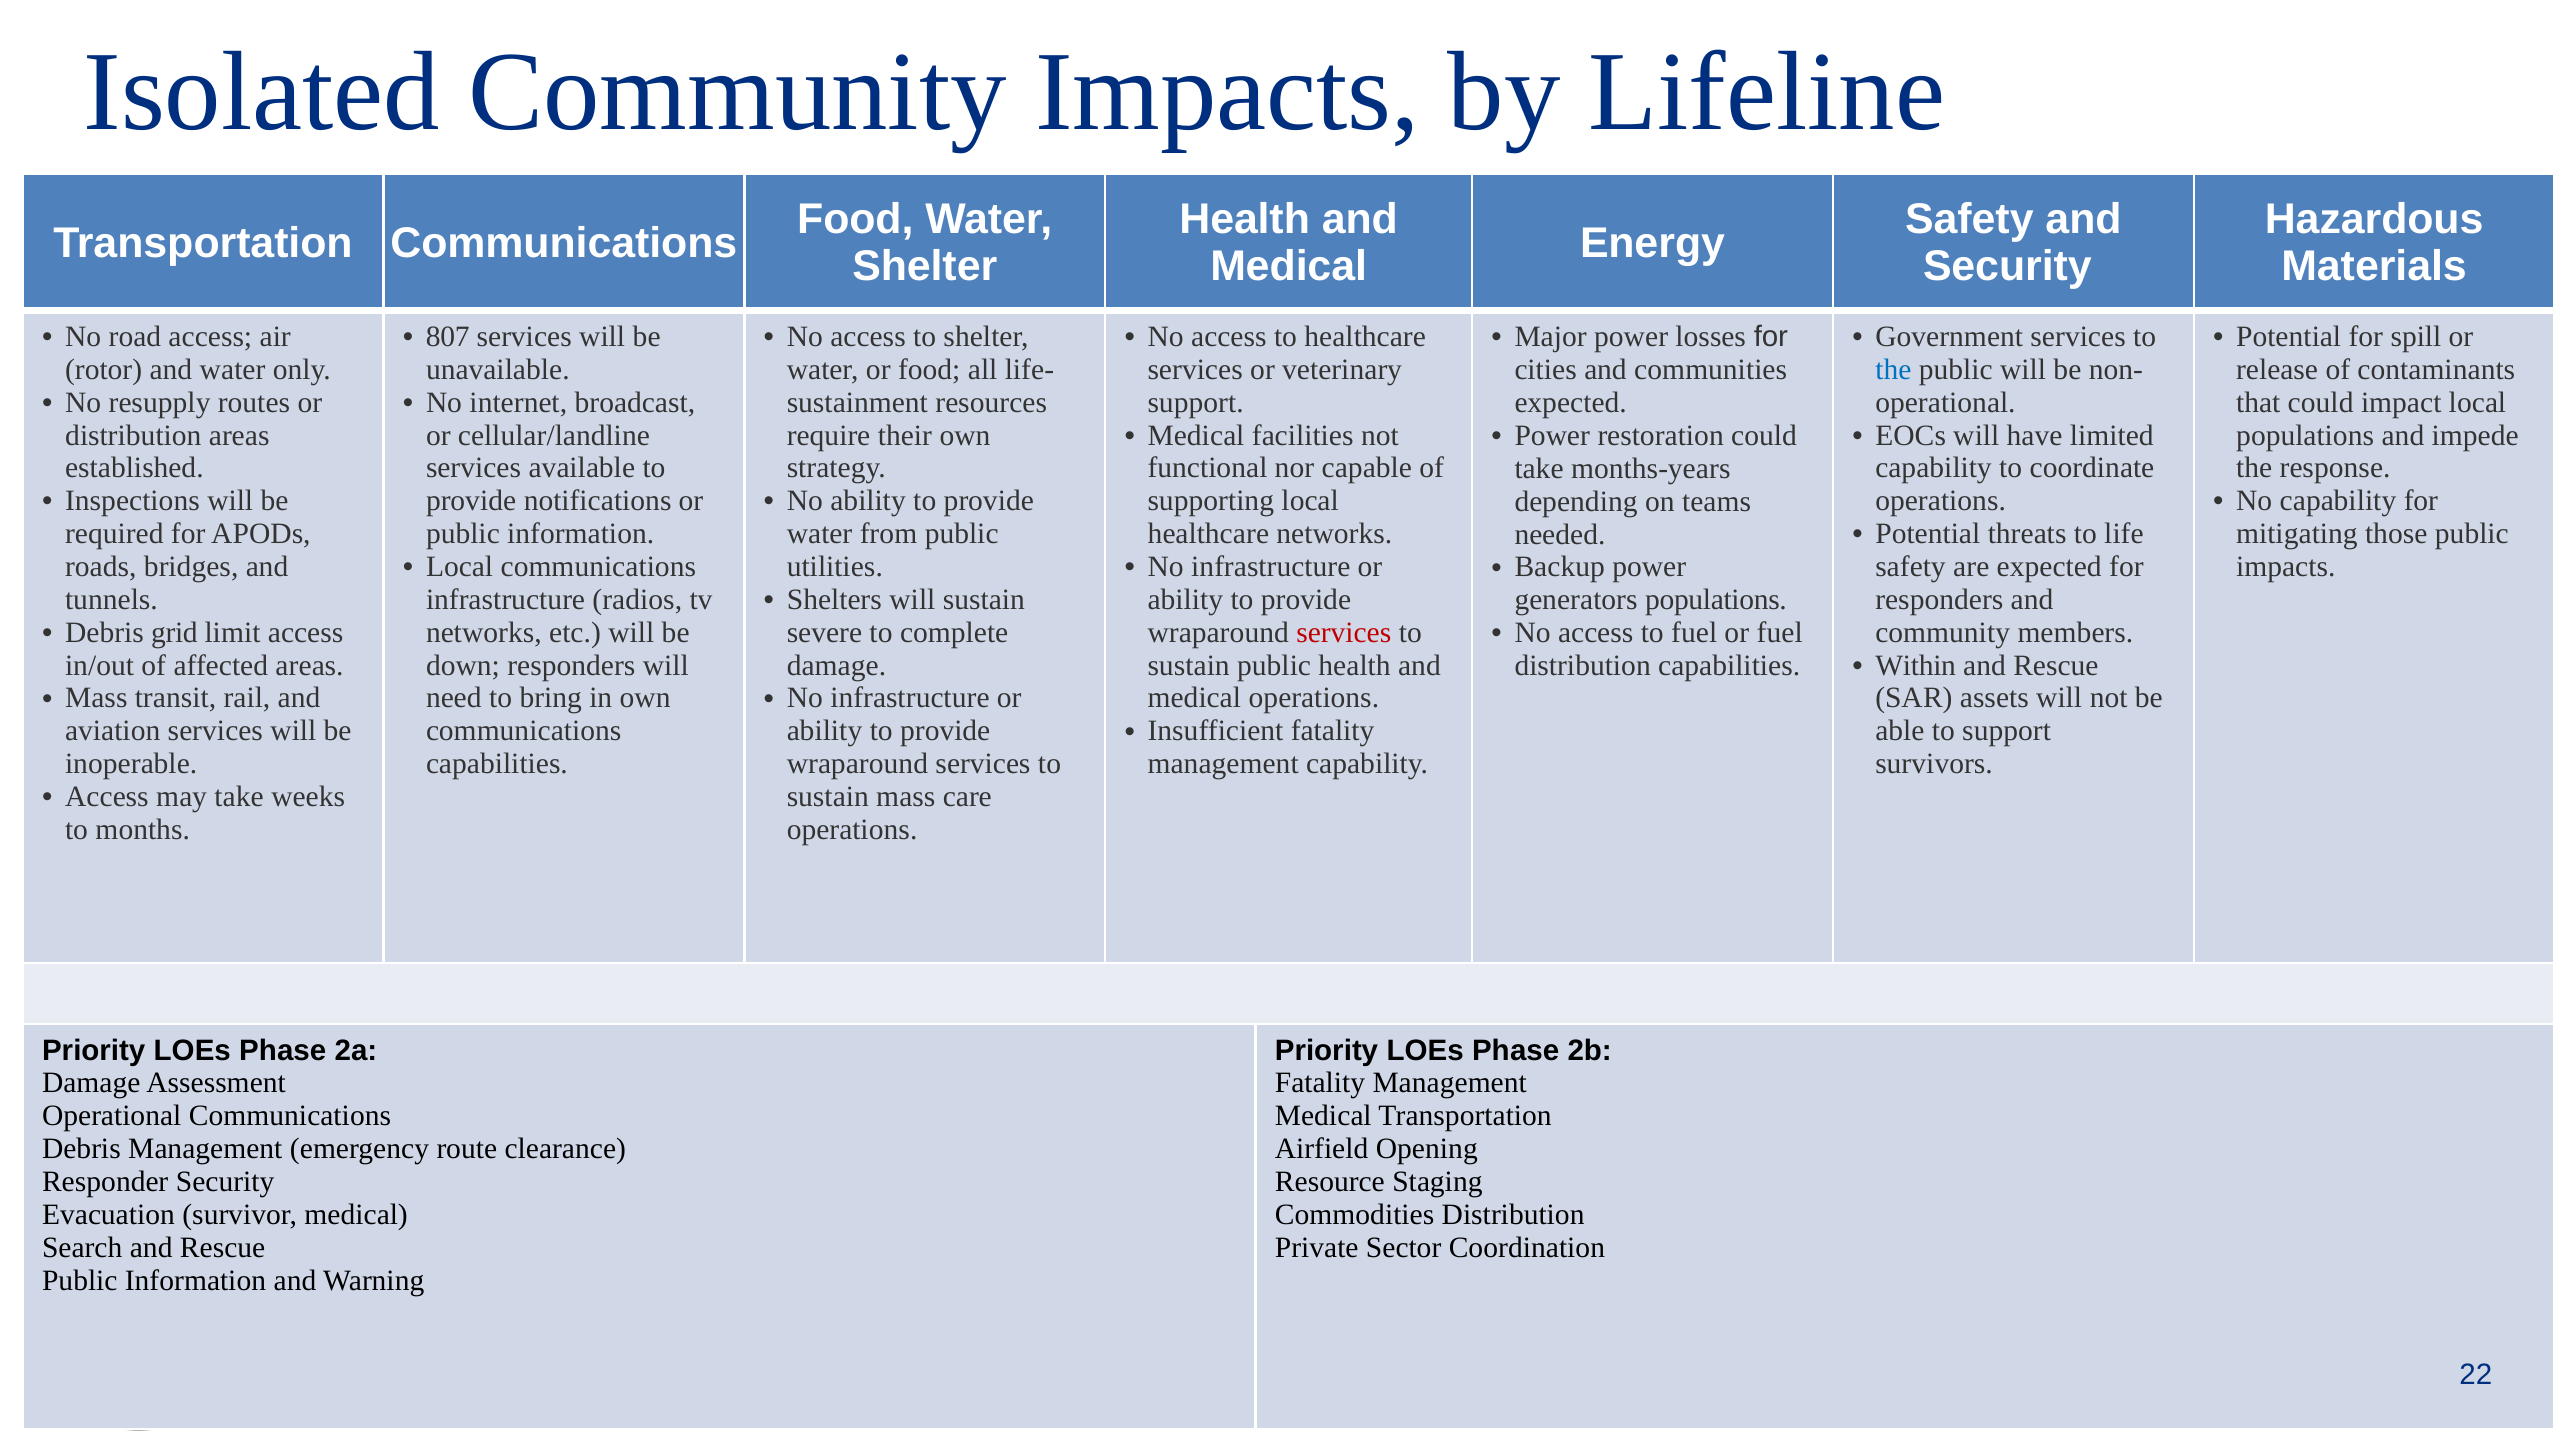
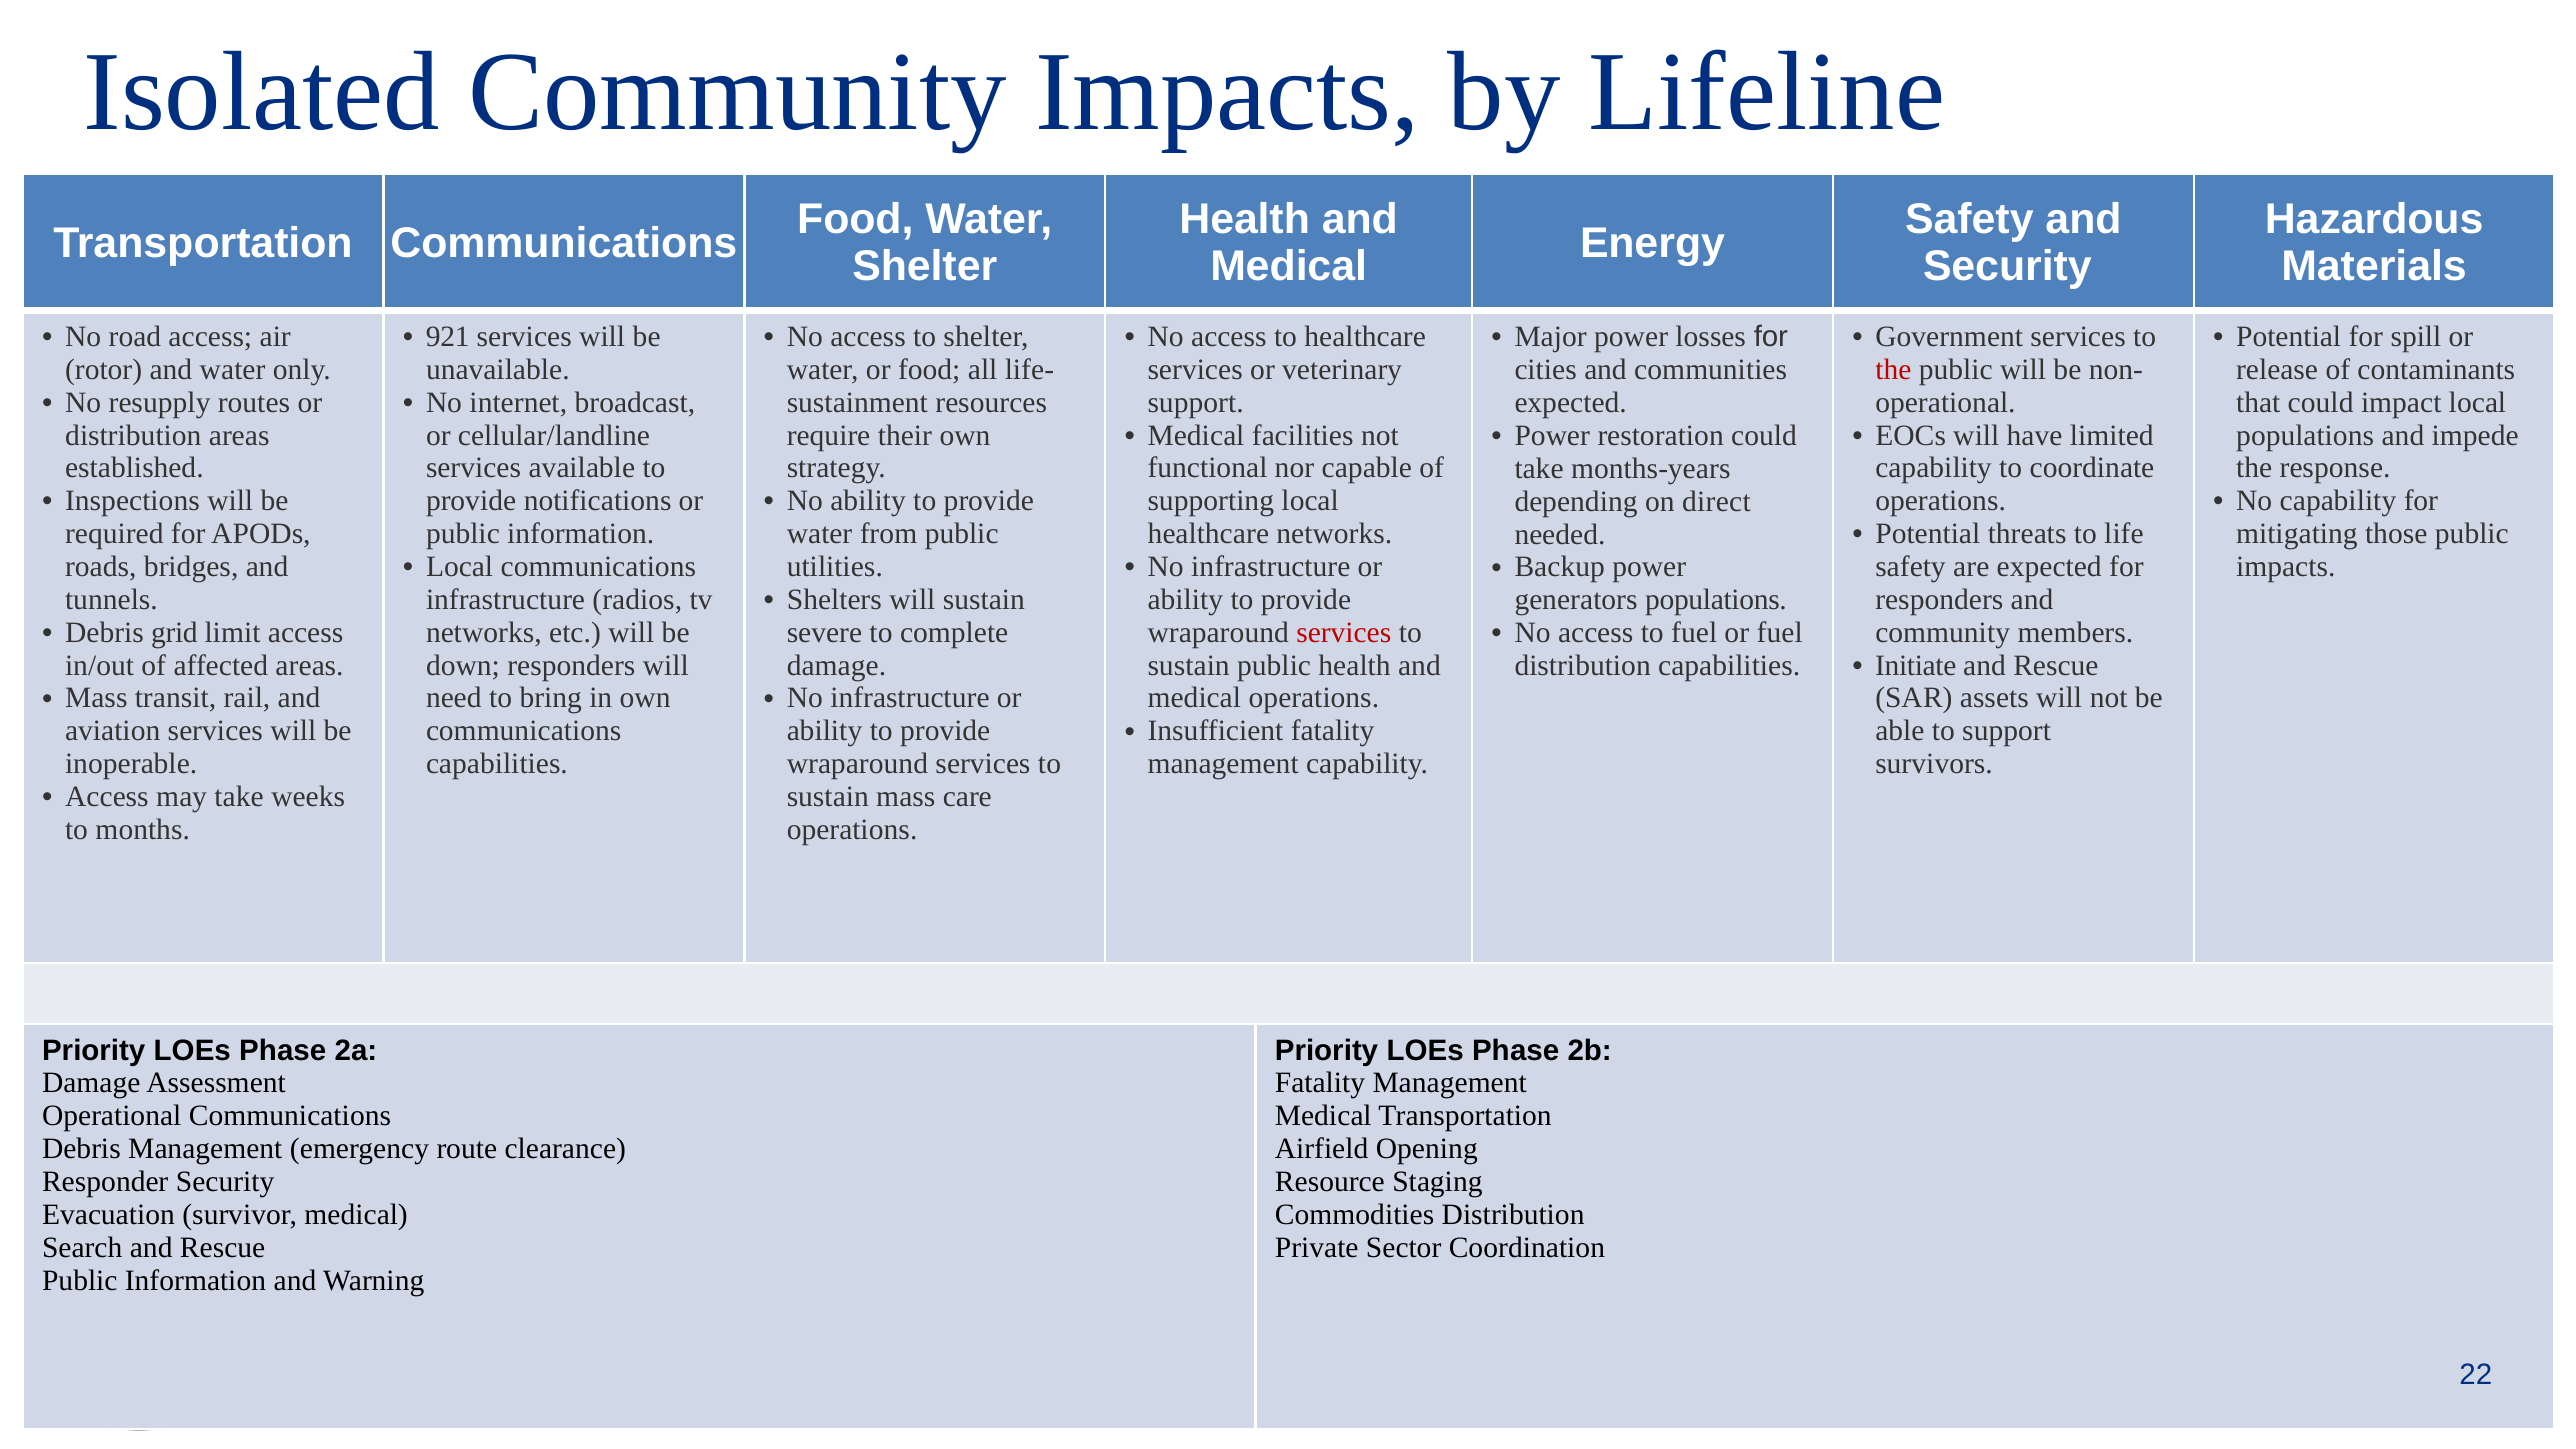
807: 807 -> 921 (448, 337)
the colour: blue -> red (1893, 370)
teams: teams -> direct (1716, 501)
Within: Within -> Initiate (1916, 665)
